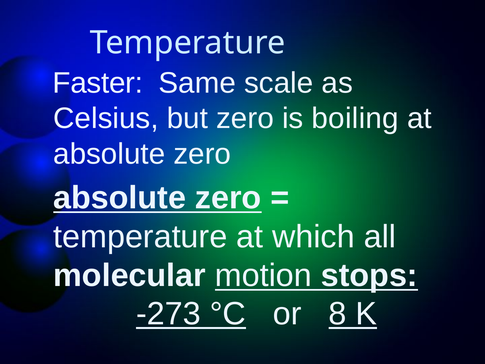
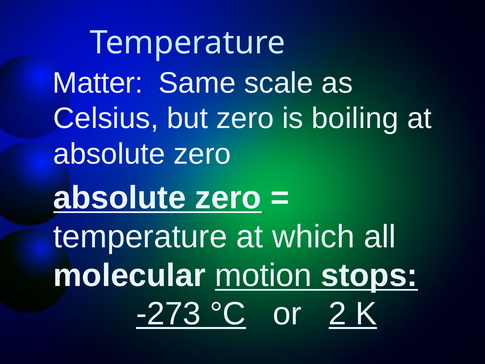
Faster: Faster -> Matter (98, 83)
8: 8 -> 2 (338, 314)
